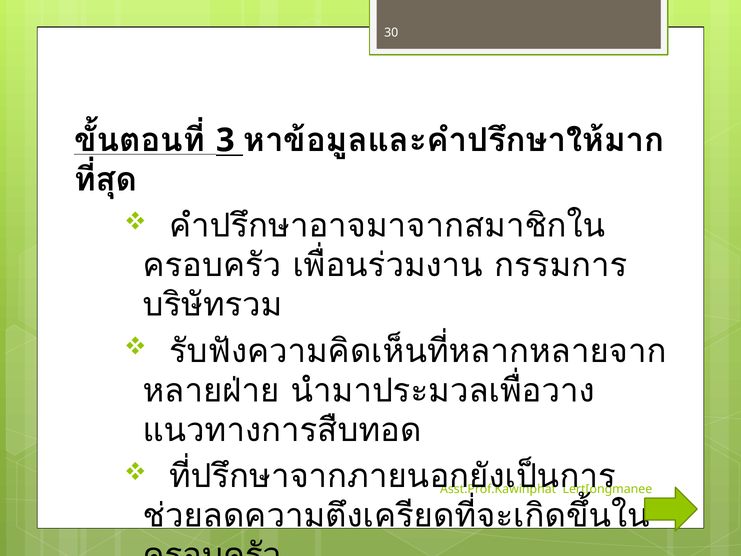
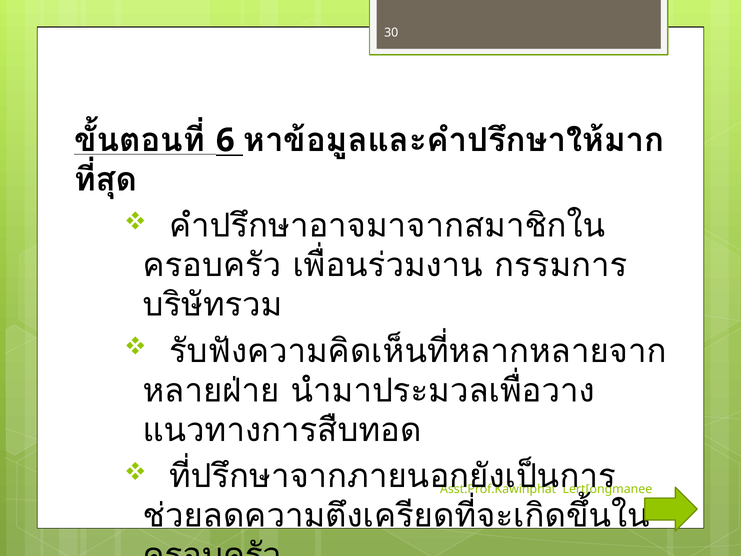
3: 3 -> 6 (225, 140)
